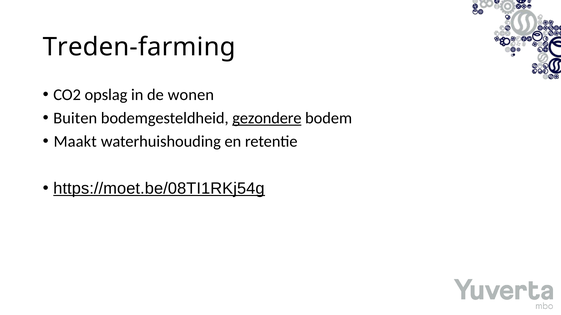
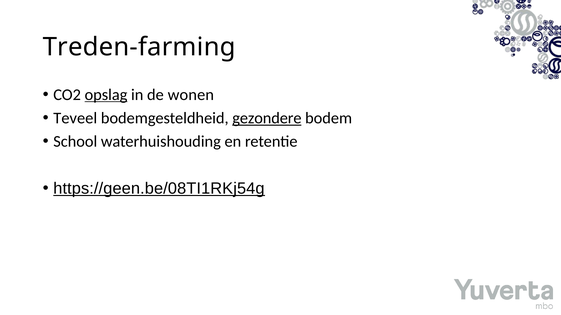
opslag underline: none -> present (106, 95)
Buiten: Buiten -> Teveel (75, 118)
Maakt: Maakt -> School (75, 142)
https://moet.be/08TI1RKj54g: https://moet.be/08TI1RKj54g -> https://geen.be/08TI1RKj54g (159, 189)
